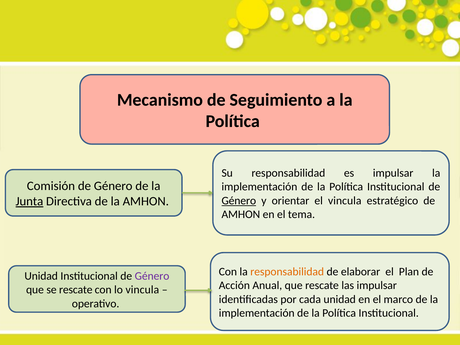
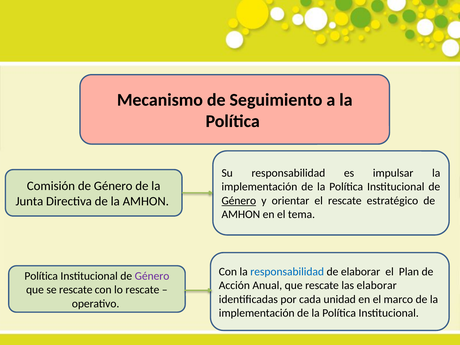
el vincula: vincula -> rescate (345, 201)
Junta underline: present -> none (29, 201)
responsabilidad colour: orange -> blue (287, 272)
Unidad: Unidad -> Política (41, 276)
las impulsar: impulsar -> elaborar (377, 285)
lo vincula: vincula -> rescate (142, 290)
